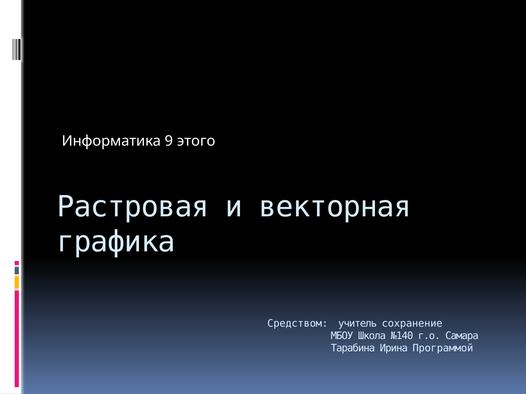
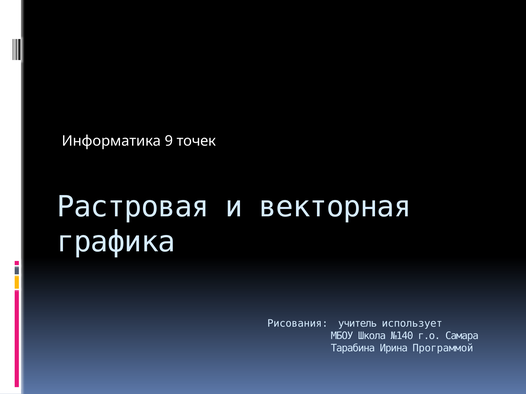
этого: этого -> точек (196, 141)
Средством: Средством -> Рисования (298, 324)
сохранение: сохранение -> использует (412, 324)
